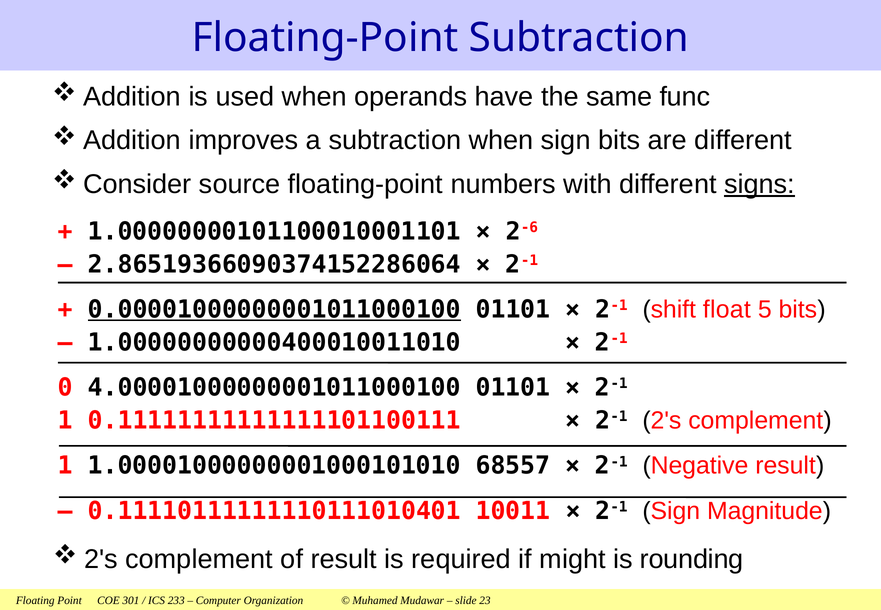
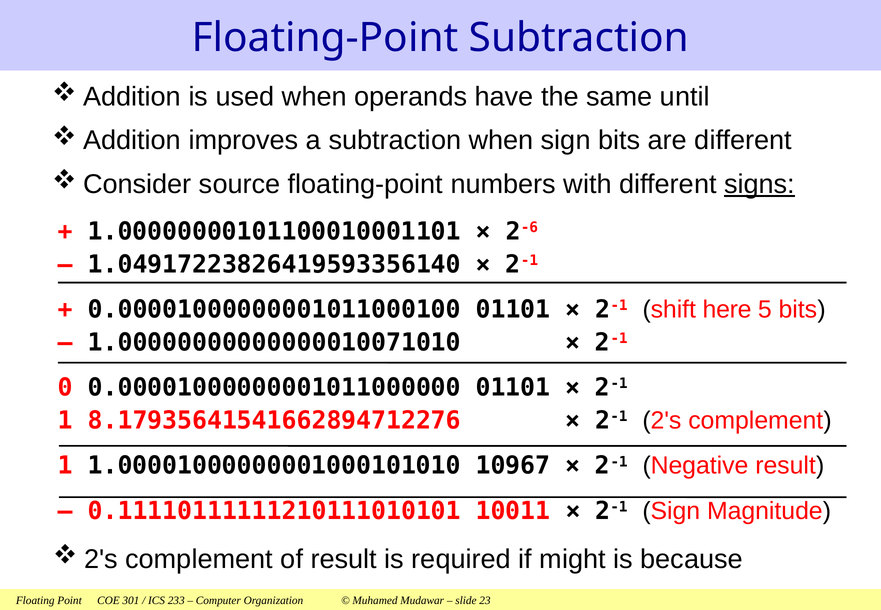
func: func -> until (685, 97)
2.86519366090374152286064: 2.86519366090374152286064 -> 1.04917223826419593356140 (274, 264)
0.00001000000001011000100 underline: present -> none (274, 310)
float: float -> here (727, 310)
1.00000000000400010011010: 1.00000000000400010011010 -> 1.00000000000000010071010 (274, 342)
4.00001000000001011000100: 4.00001000000001011000100 -> 0.00001000000001011000000 (274, 388)
0.11111111111111101100111: 0.11111111111111101100111 -> 8.17935641541662894712276 (274, 420)
68557: 68557 -> 10967 (513, 466)
0.11110111111110111010401: 0.11110111111110111010401 -> 0.11110111111210111010101 (274, 511)
rounding: rounding -> because (692, 559)
